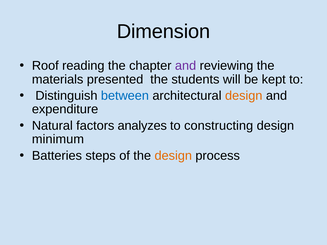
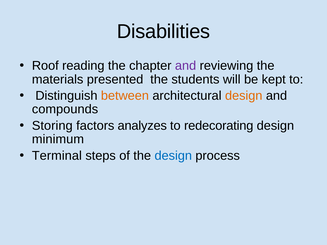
Dimension: Dimension -> Disabilities (164, 32)
between colour: blue -> orange (125, 96)
expenditure: expenditure -> compounds (65, 109)
Natural: Natural -> Storing (52, 126)
constructing: constructing -> redecorating (219, 126)
Batteries: Batteries -> Terminal (57, 156)
design colour: orange -> blue (173, 156)
